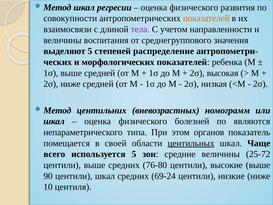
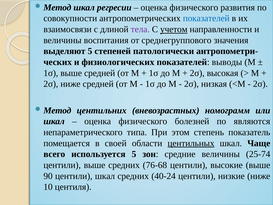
показателей colour: orange -> blue (206, 18)
учетом underline: none -> present (174, 29)
распределение: распределение -> патологически (164, 51)
морфологических: морфологических -> физиологических (118, 62)
ребенка: ребенка -> выводы (227, 62)
органов: органов -> степень (209, 132)
25-72: 25-72 -> 25-74 (258, 154)
76-80: 76-80 -> 76-68 (155, 165)
69-24: 69-24 -> 40-24 (164, 176)
